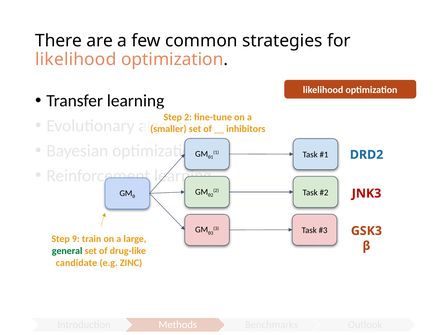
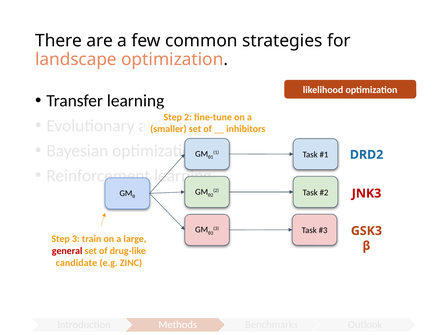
likelihood: likelihood -> landscape (76, 59)
Step 9: 9 -> 3 (76, 239)
general colour: green -> red (67, 251)
